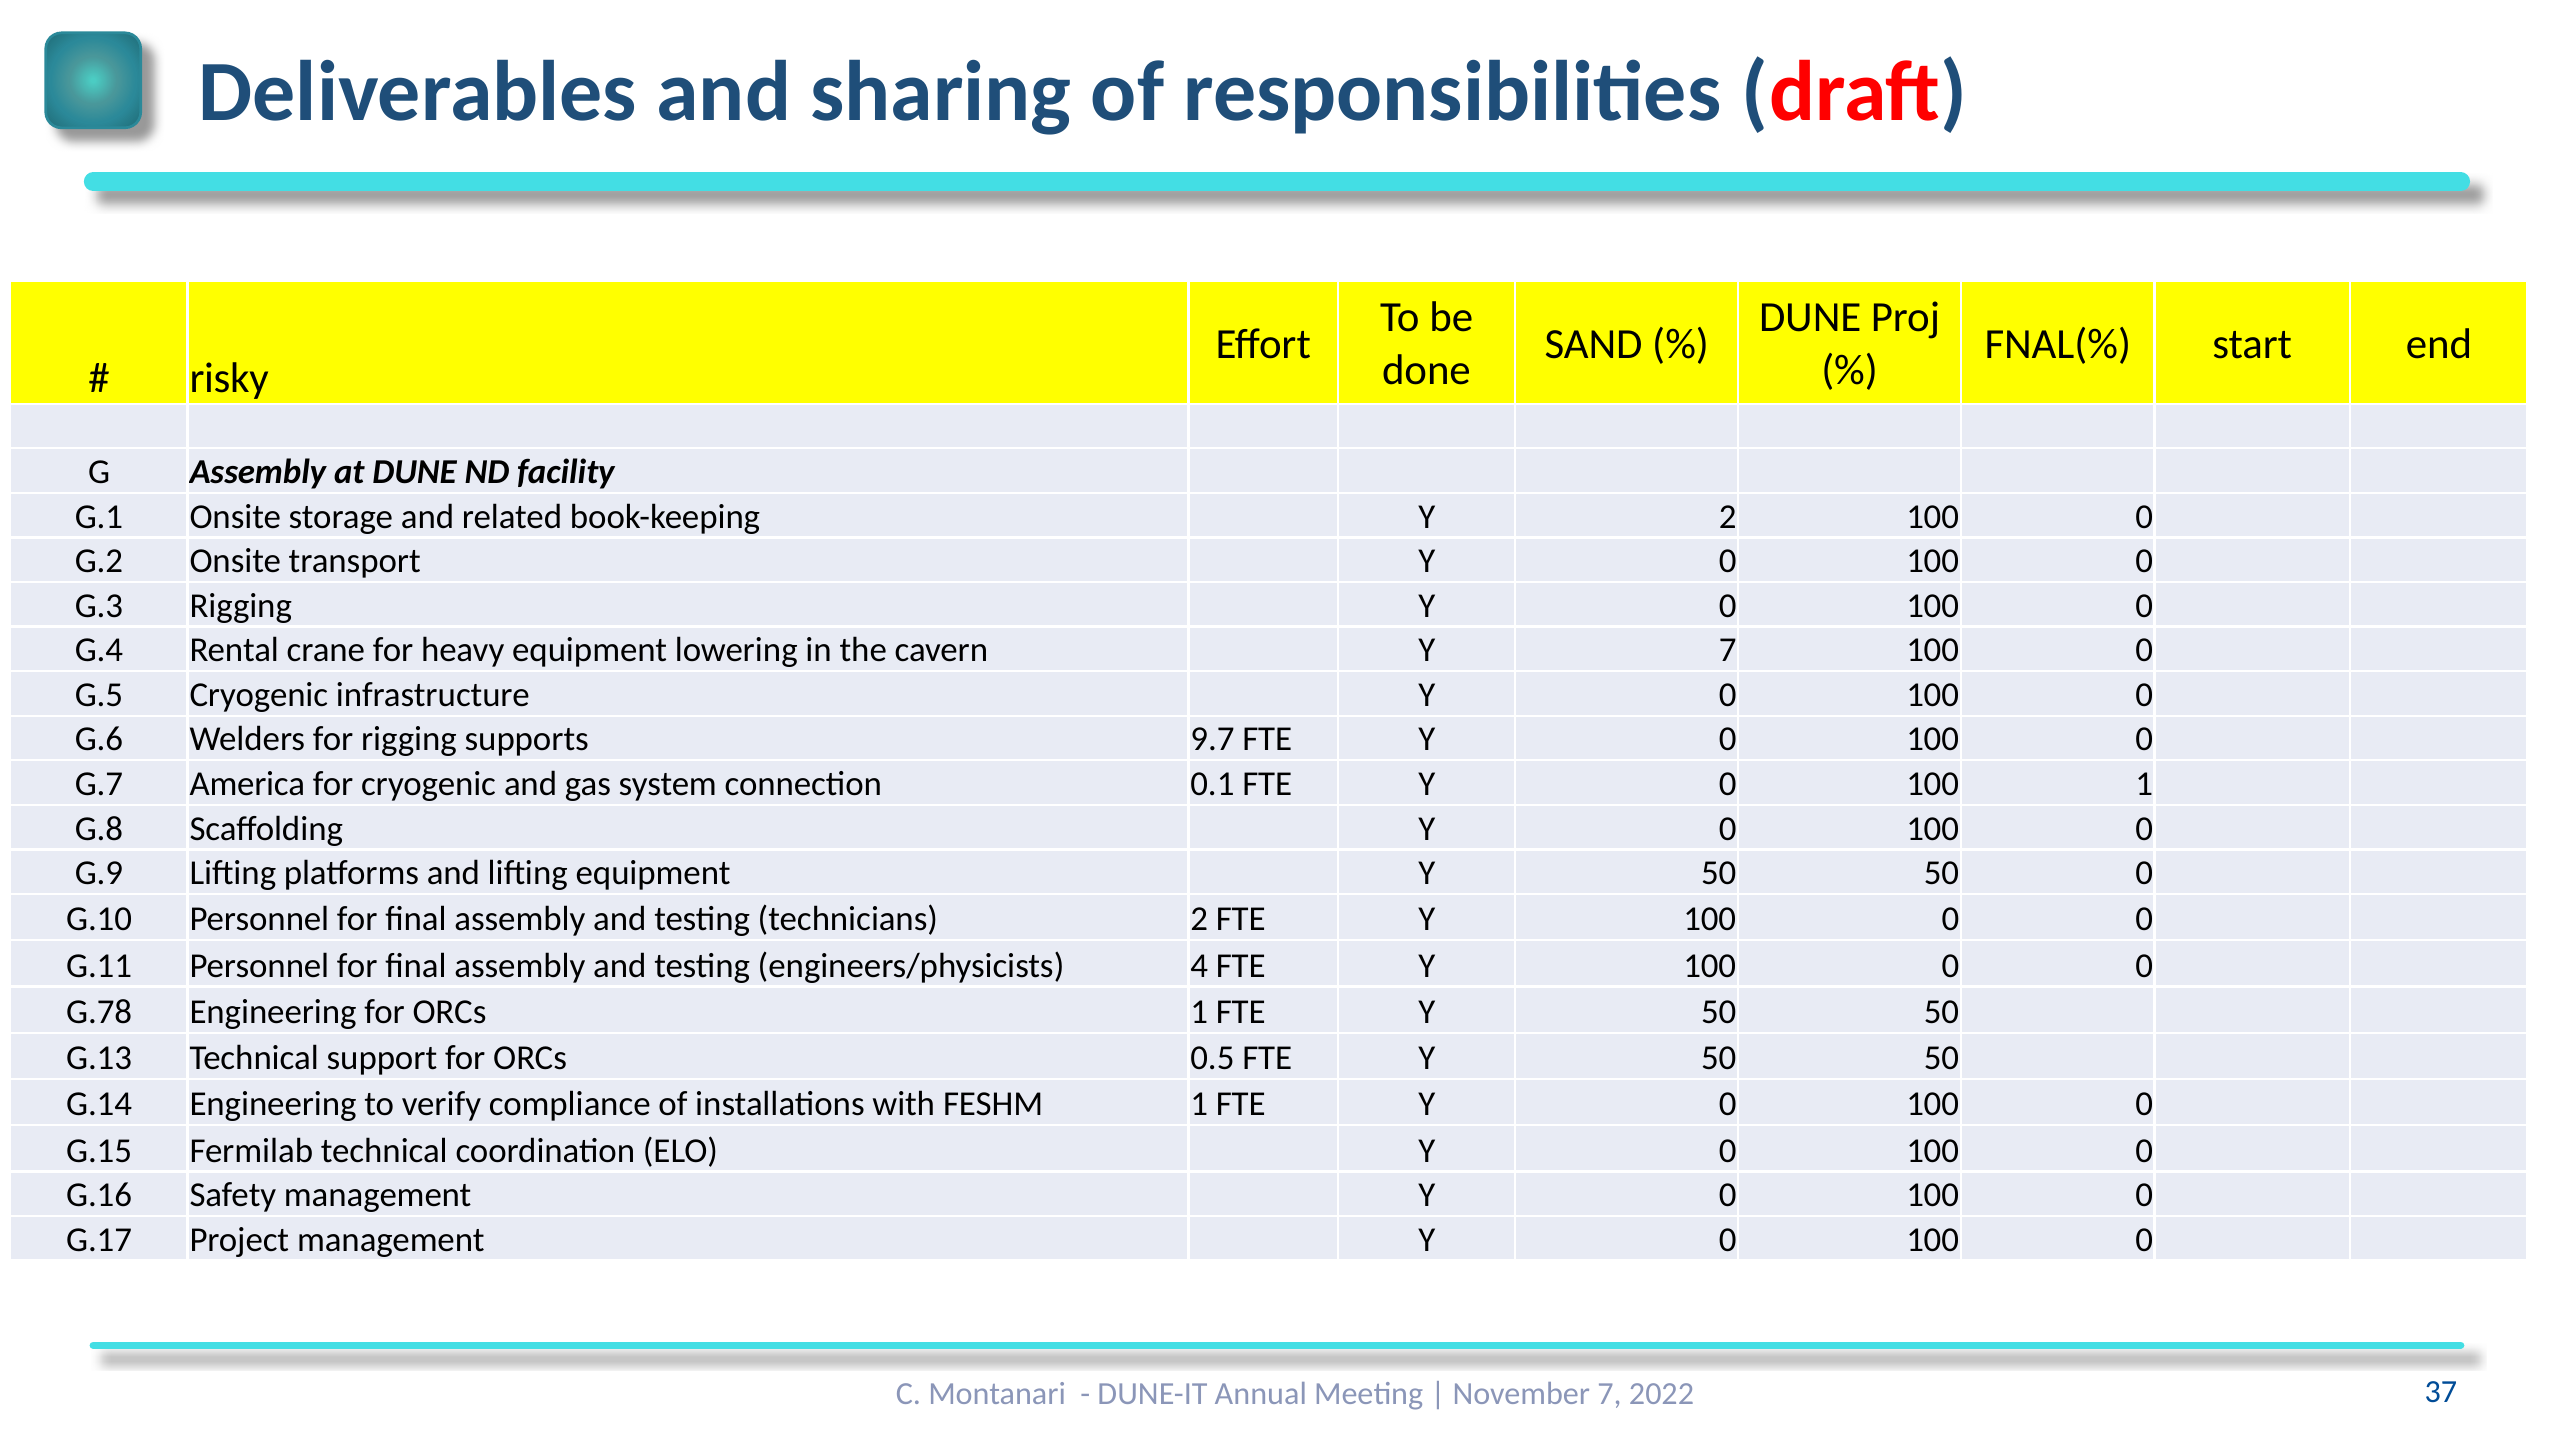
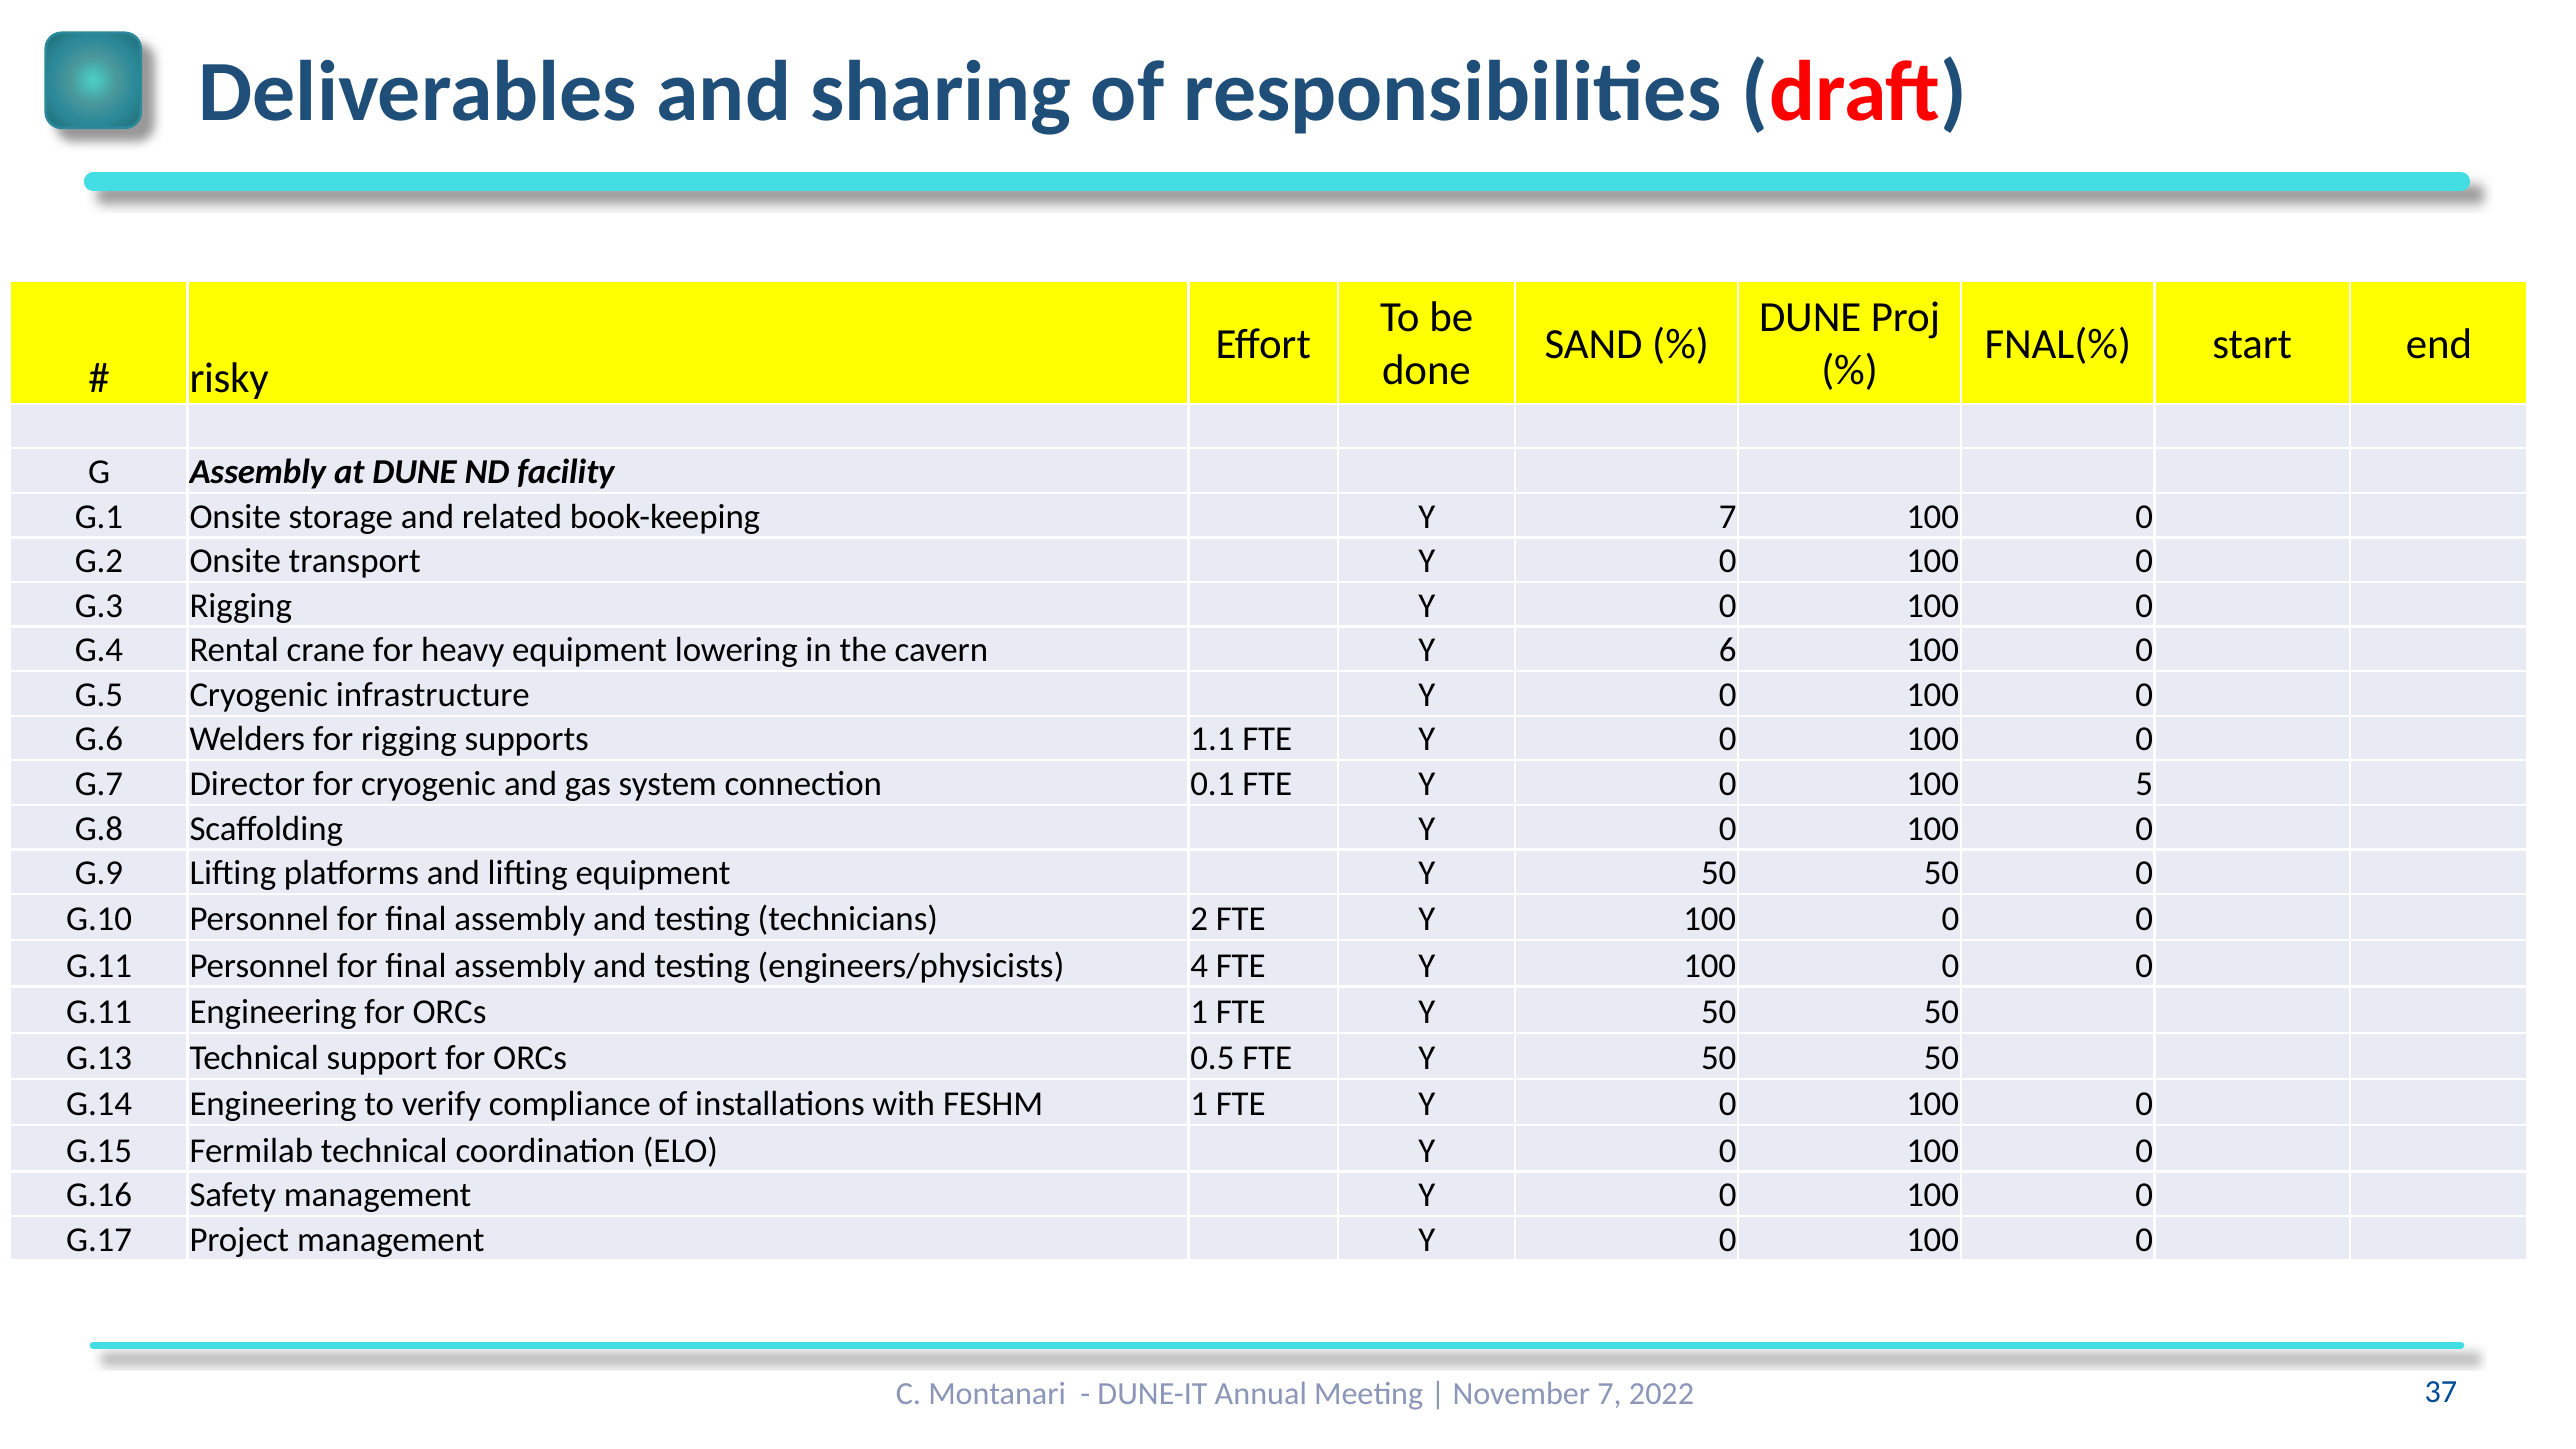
Y 2: 2 -> 7 (1728, 517)
Y 7: 7 -> 6 (1728, 650)
9.7: 9.7 -> 1.1 (1212, 739)
America: America -> Director (247, 784)
100 1: 1 -> 5 (2144, 784)
G.78: G.78 -> G.11 (99, 1012)
